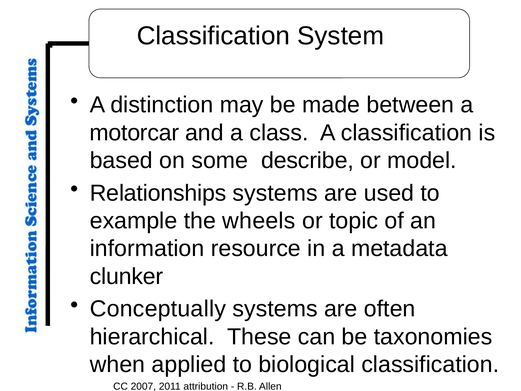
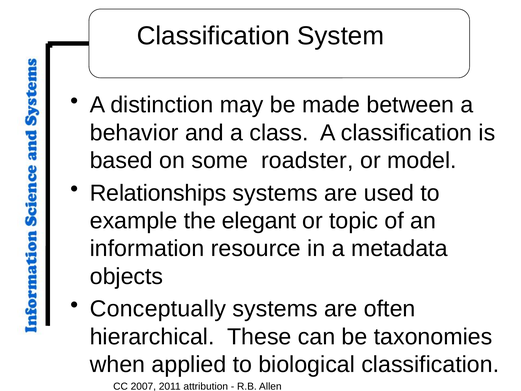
motorcar: motorcar -> behavior (134, 133)
describe: describe -> roadster (307, 160)
wheels: wheels -> elegant (259, 221)
clunker: clunker -> objects (126, 276)
